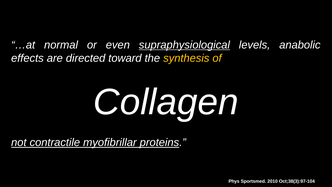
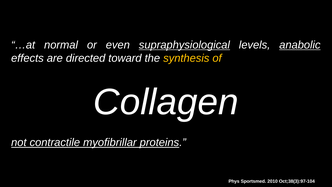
anabolic underline: none -> present (300, 45)
